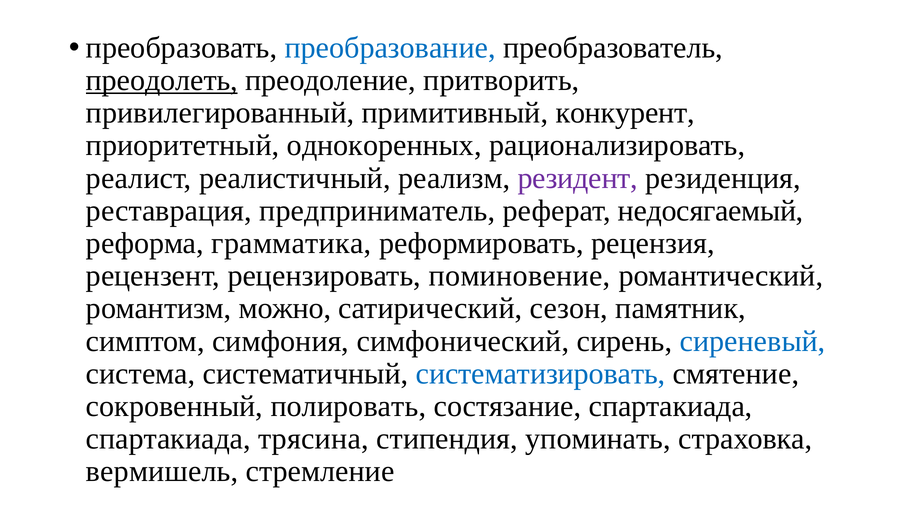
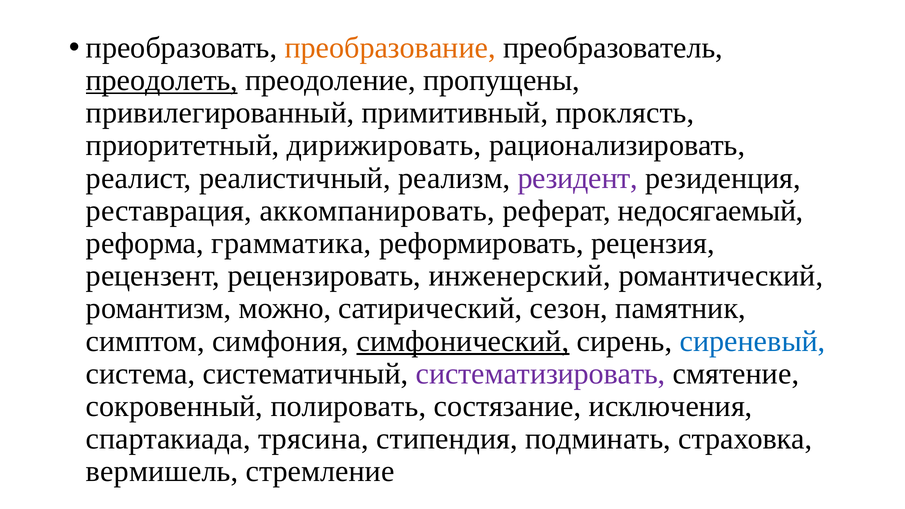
преобразование colour: blue -> orange (390, 48)
притворить: притворить -> пропущены (502, 80)
конкурент: конкурент -> проклясть (625, 113)
однокоренных: однокоренных -> дирижировать (384, 146)
предприниматель: предприниматель -> аккомпанировать (377, 211)
поминовение: поминовение -> инженерский (520, 276)
симфонический underline: none -> present (463, 341)
систематизировать colour: blue -> purple (541, 374)
состязание спартакиада: спартакиада -> исключения (671, 406)
упоминать: упоминать -> подминать (598, 439)
